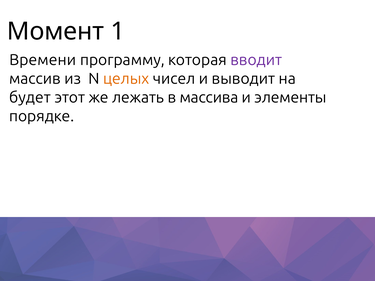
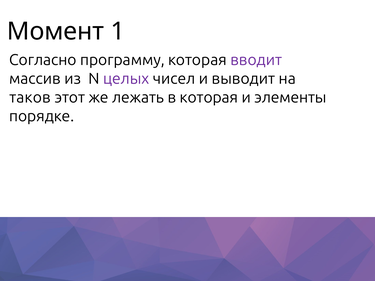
Времени: Времени -> Согласно (43, 60)
целых colour: orange -> purple (126, 79)
будет: будет -> таков (30, 98)
в массива: массива -> которая (209, 98)
